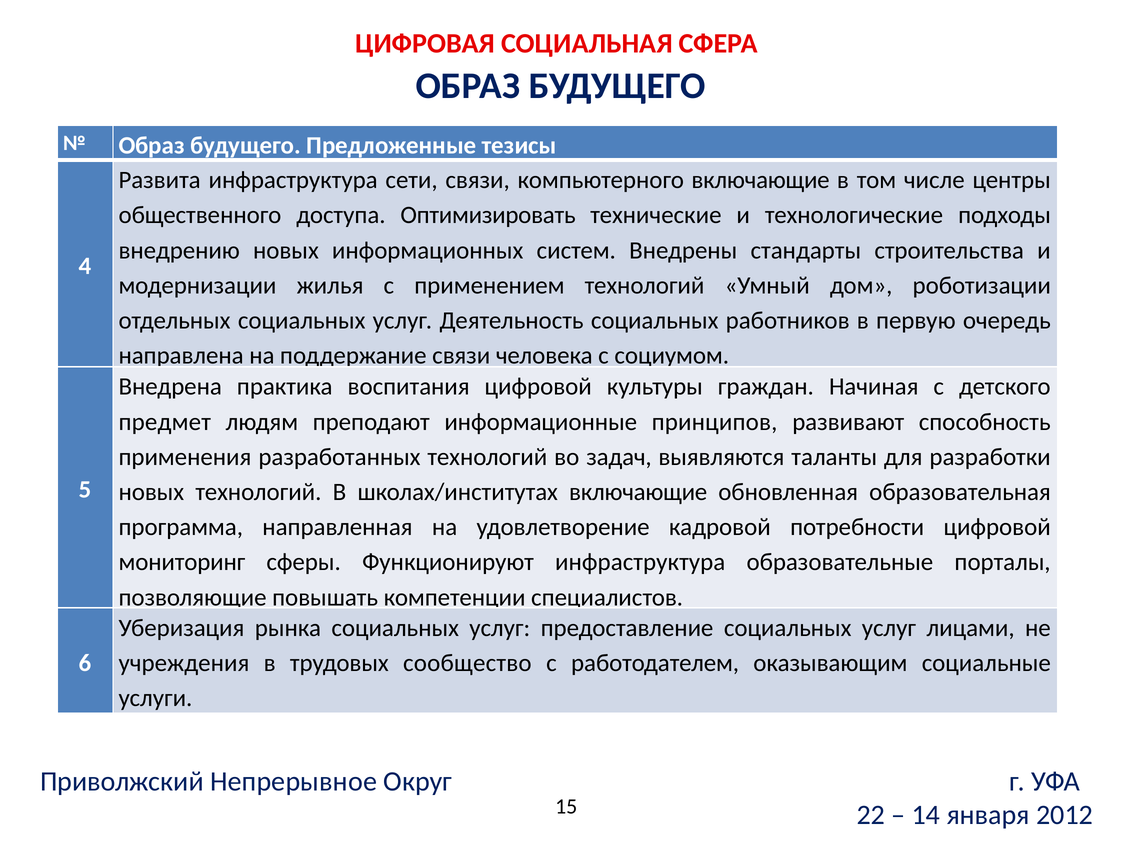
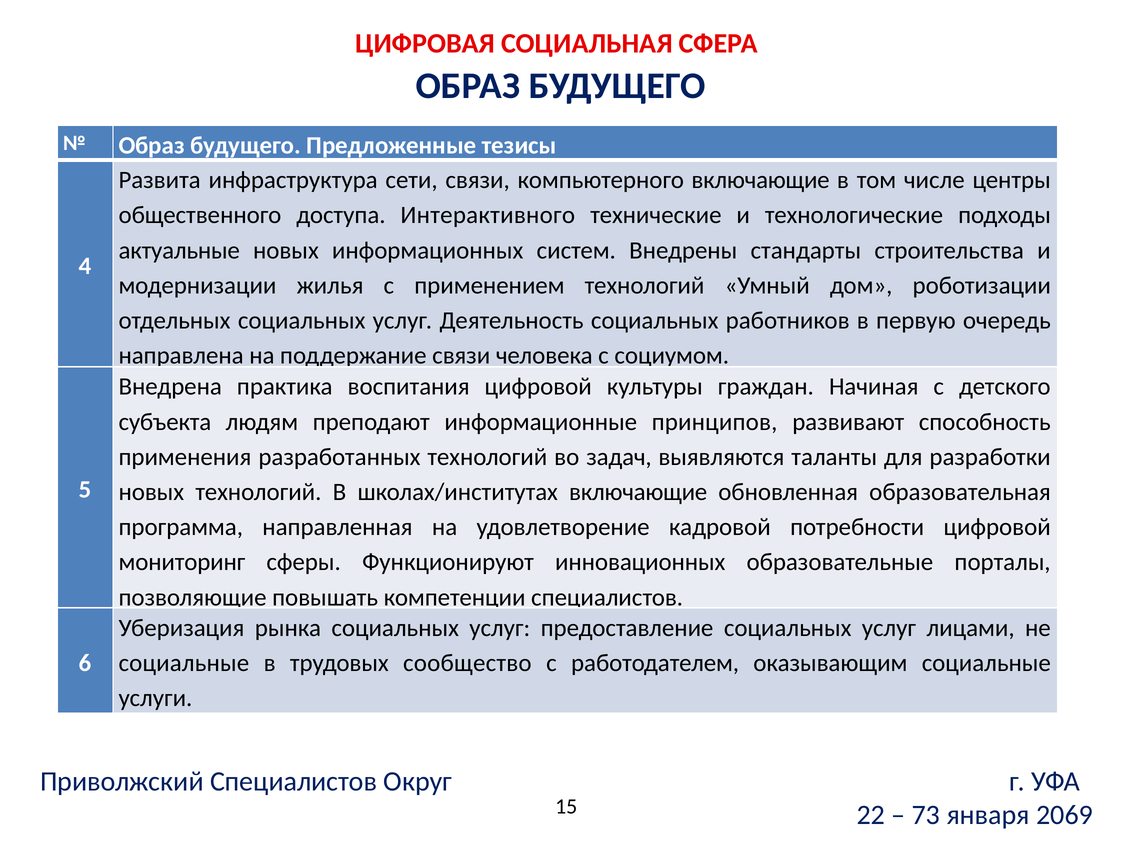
Оптимизировать: Оптимизировать -> Интерактивного (488, 215)
внедрению: внедрению -> актуальные (179, 250)
предмет: предмет -> субъекта (165, 422)
Функционируют инфраструктура: инфраструктура -> инновационных (640, 562)
учреждения: учреждения -> социальные (184, 663)
Приволжский Непрерывное: Непрерывное -> Специалистов (294, 781)
14: 14 -> 73 (926, 815)
2012: 2012 -> 2069 (1065, 815)
